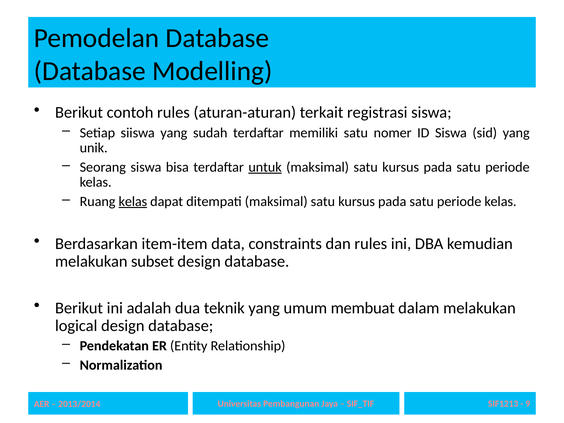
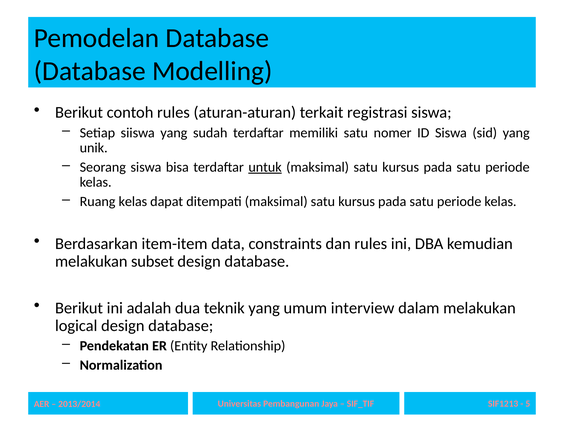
kelas underline: present -> none (133, 202)
membuat: membuat -> interview (363, 308)
9: 9 -> 5 (528, 404)
